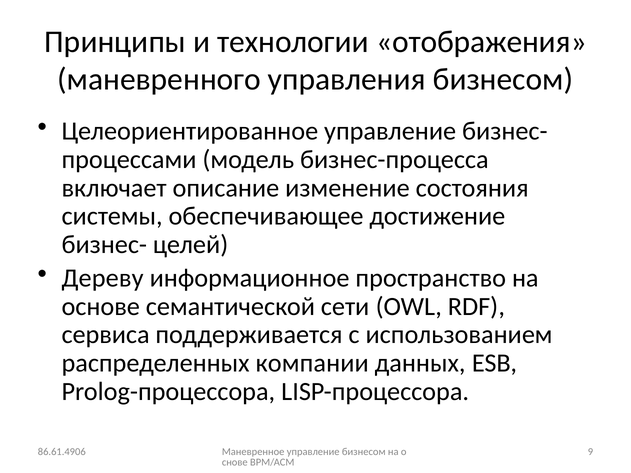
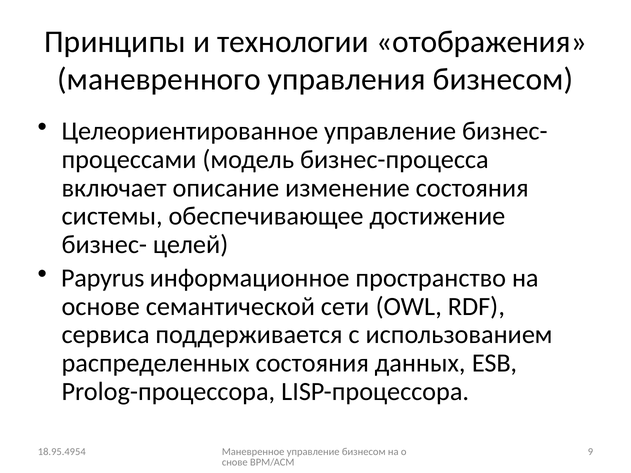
Дереву: Дереву -> Papyrus (103, 278)
распределенных компании: компании -> состояния (312, 363)
86.61.4906: 86.61.4906 -> 18.95.4954 (62, 452)
